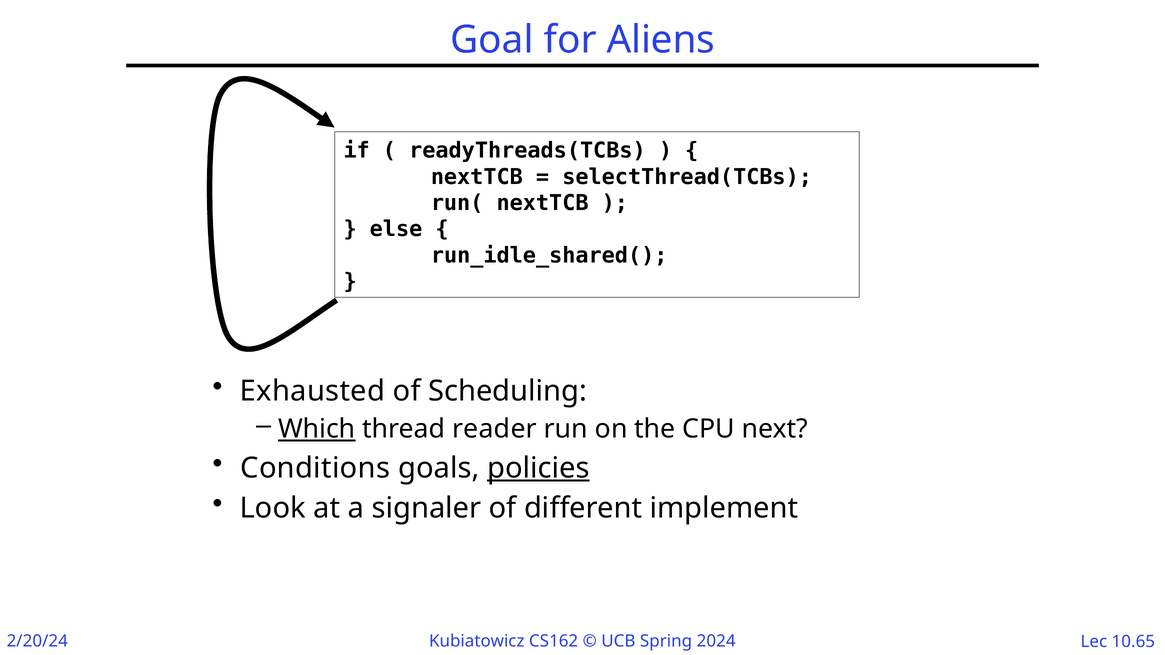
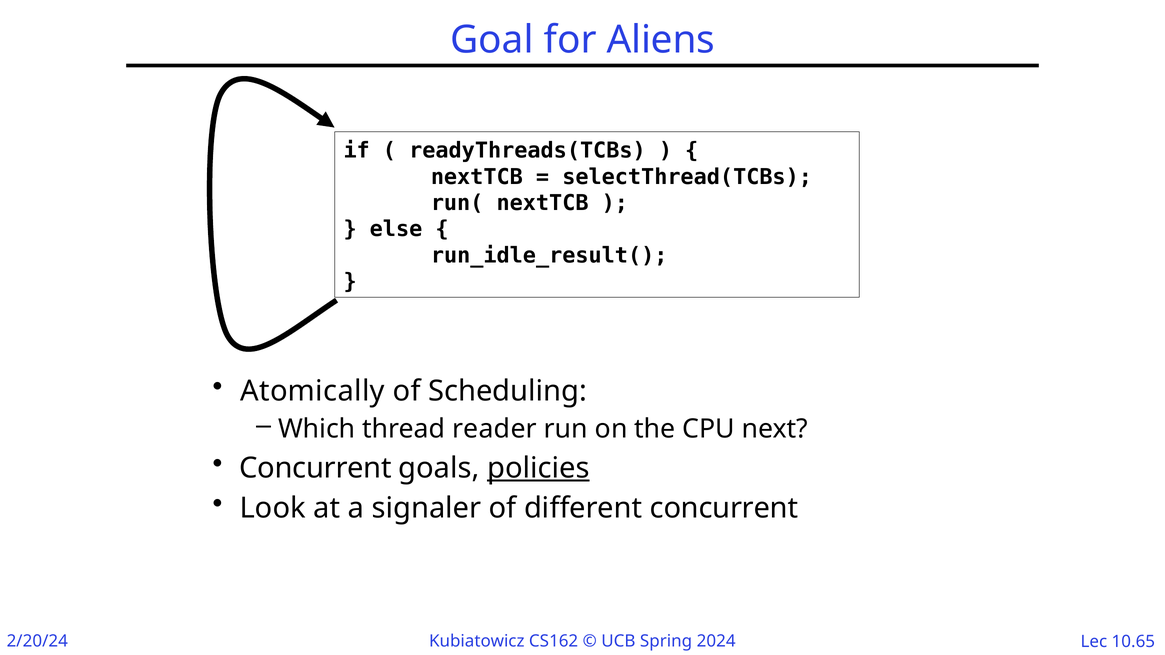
run_idle_shared(: run_idle_shared( -> run_idle_result( (549, 256)
Exhausted: Exhausted -> Atomically (313, 391)
Which underline: present -> none (317, 429)
Conditions: Conditions -> Concurrent (316, 468)
different implement: implement -> concurrent (724, 508)
